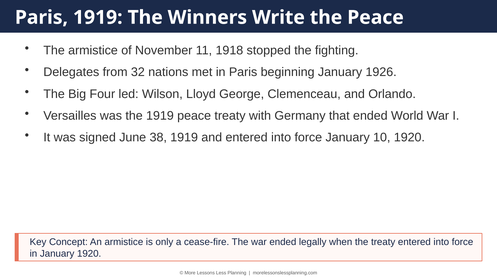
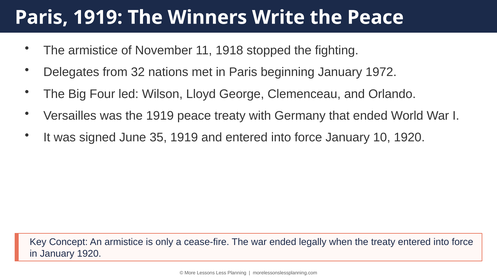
1926: 1926 -> 1972 (381, 72)
38: 38 -> 35 (158, 138)
